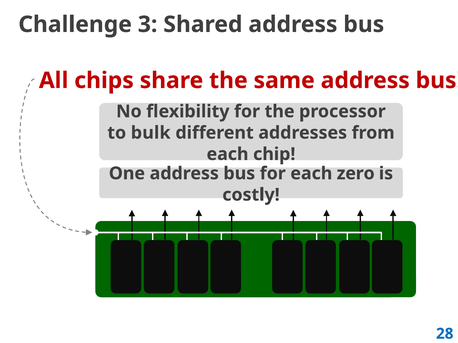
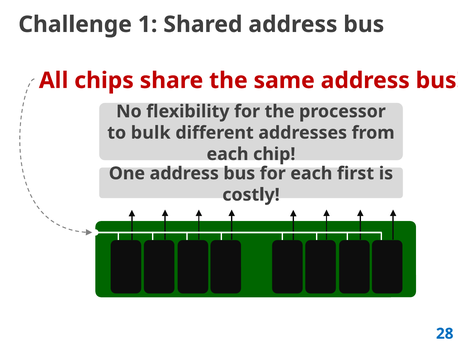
3: 3 -> 1 (148, 24)
zero: zero -> first (356, 174)
